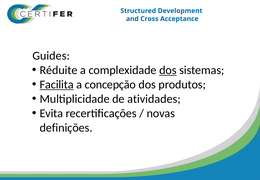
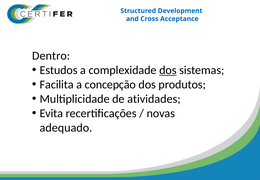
Guides: Guides -> Dentro (51, 56)
Réduite: Réduite -> Estudos (59, 70)
Facilita underline: present -> none (57, 85)
definições: definições -> adequado (66, 128)
